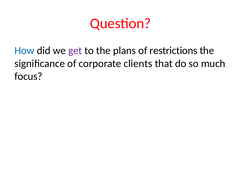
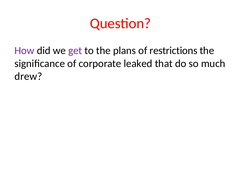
How colour: blue -> purple (24, 51)
clients: clients -> leaked (138, 63)
focus: focus -> drew (28, 76)
